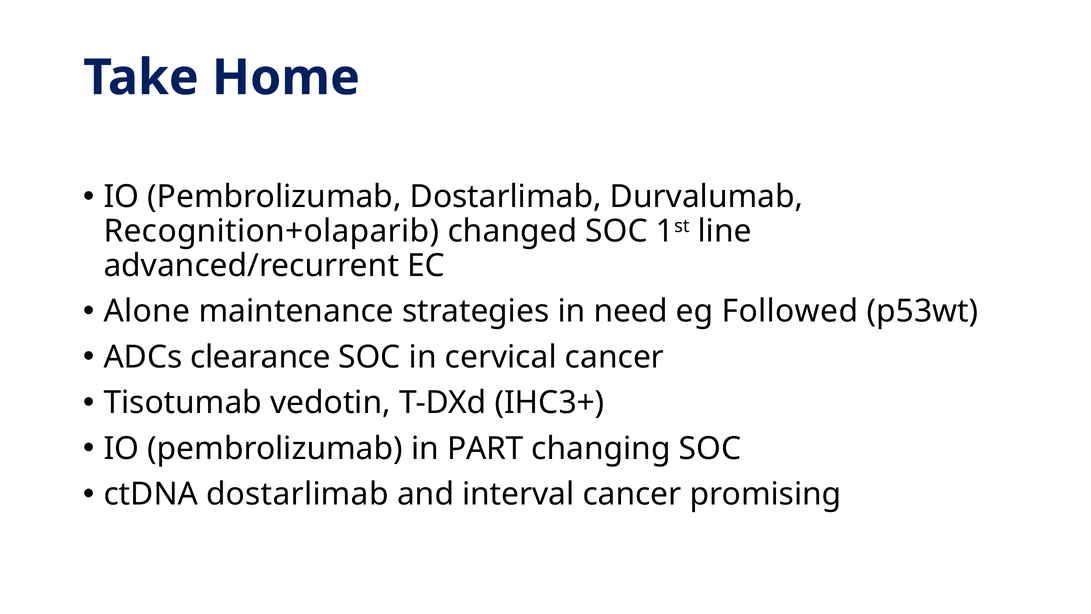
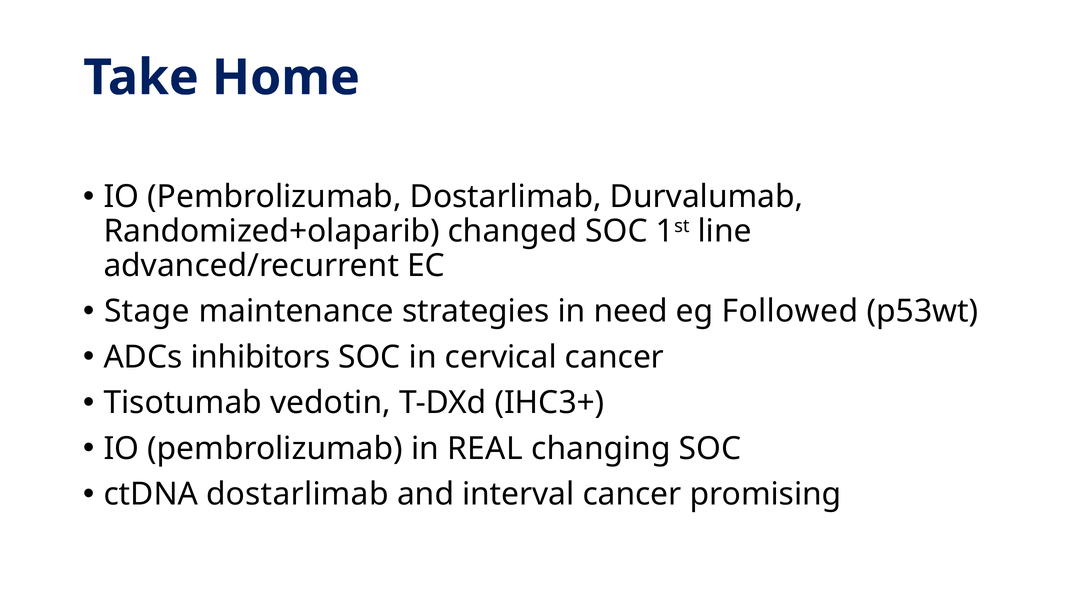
Recognition+olaparib: Recognition+olaparib -> Randomized+olaparib (272, 231)
Alone: Alone -> Stage (147, 311)
clearance: clearance -> inhibitors (260, 357)
PART: PART -> REAL (485, 448)
